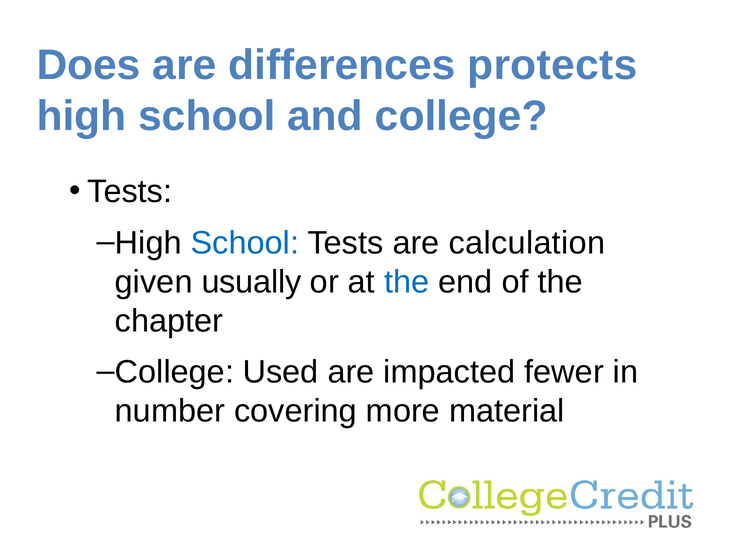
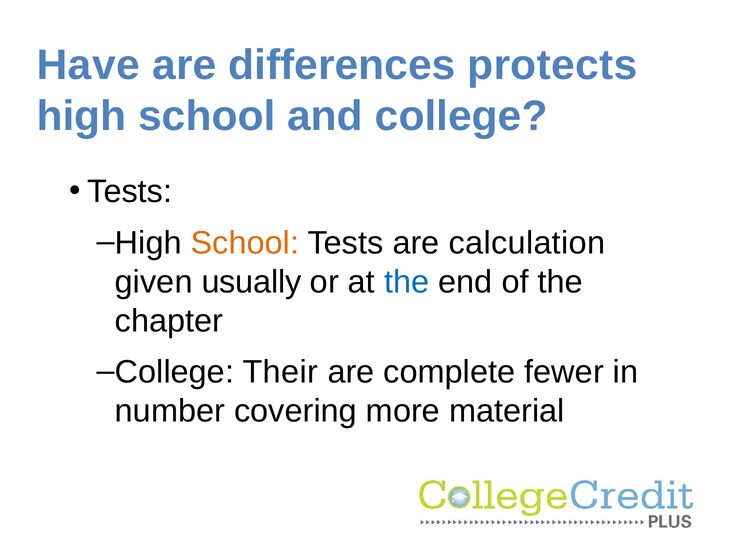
Does: Does -> Have (88, 65)
School colour: blue -> orange (245, 243)
Used: Used -> Their (280, 372)
impacted: impacted -> complete (449, 372)
